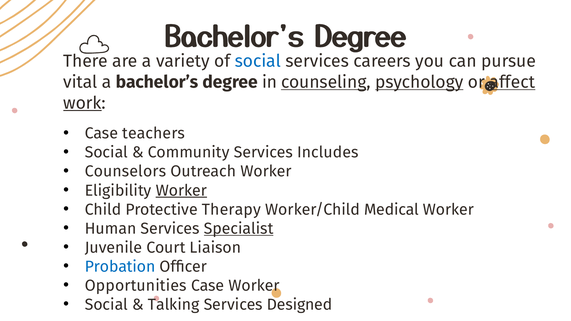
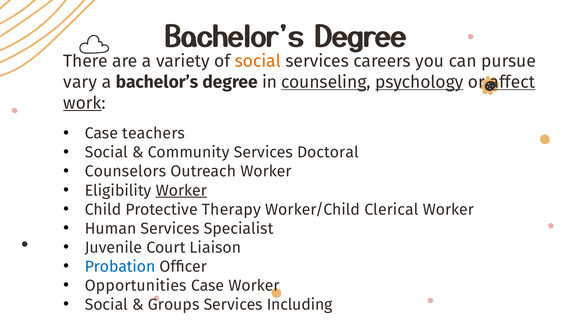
social colour: blue -> orange (258, 61)
vital: vital -> vary (80, 82)
Includes: Includes -> Doctoral (328, 152)
Medical: Medical -> Clerical (391, 210)
Specialist underline: present -> none (239, 229)
Talking: Talking -> Groups (174, 305)
Designed: Designed -> Including (300, 305)
